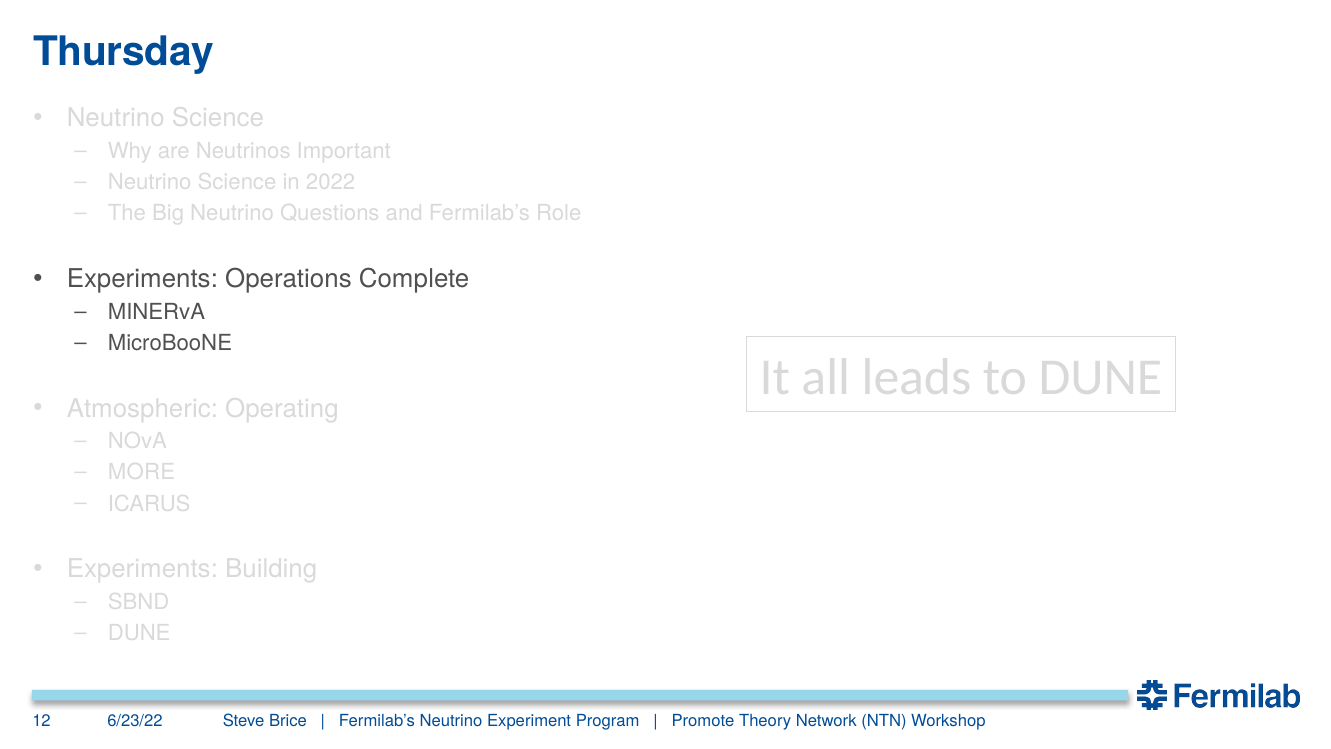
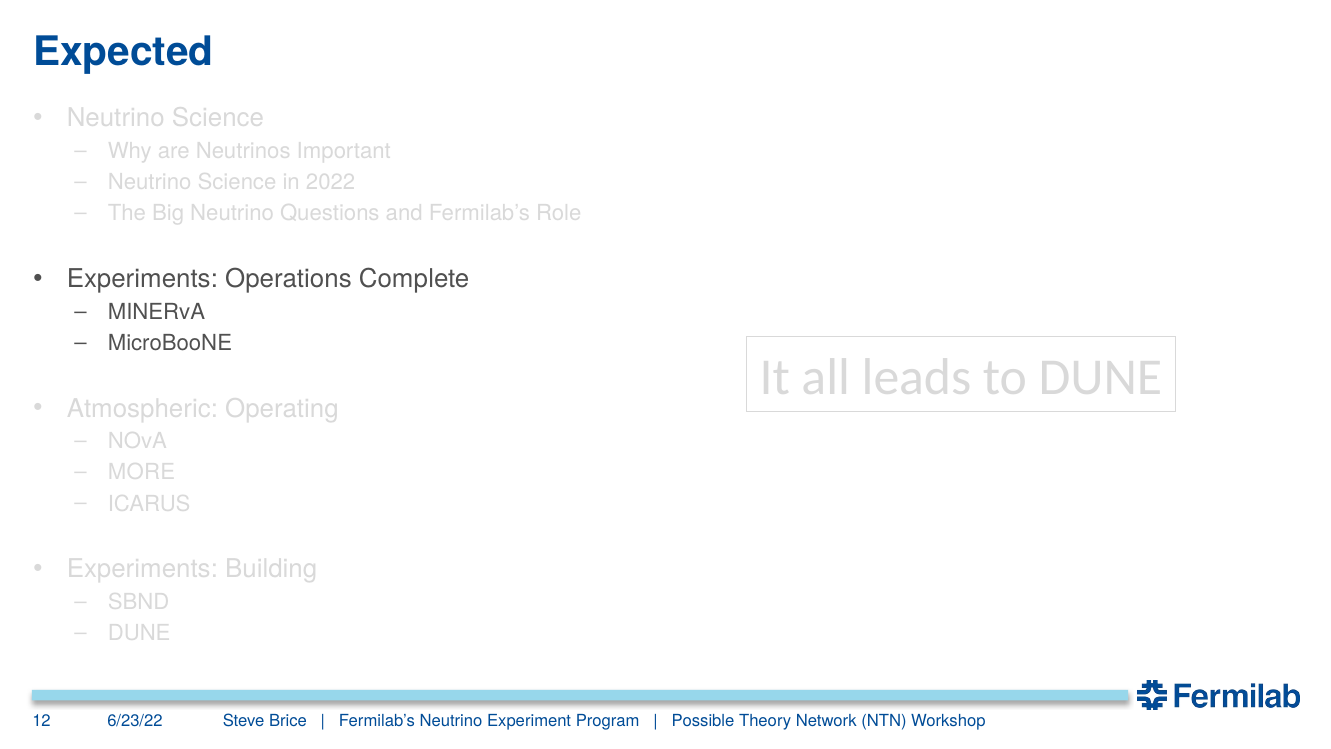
Thursday: Thursday -> Expected (123, 53)
Promote: Promote -> Possible (703, 721)
